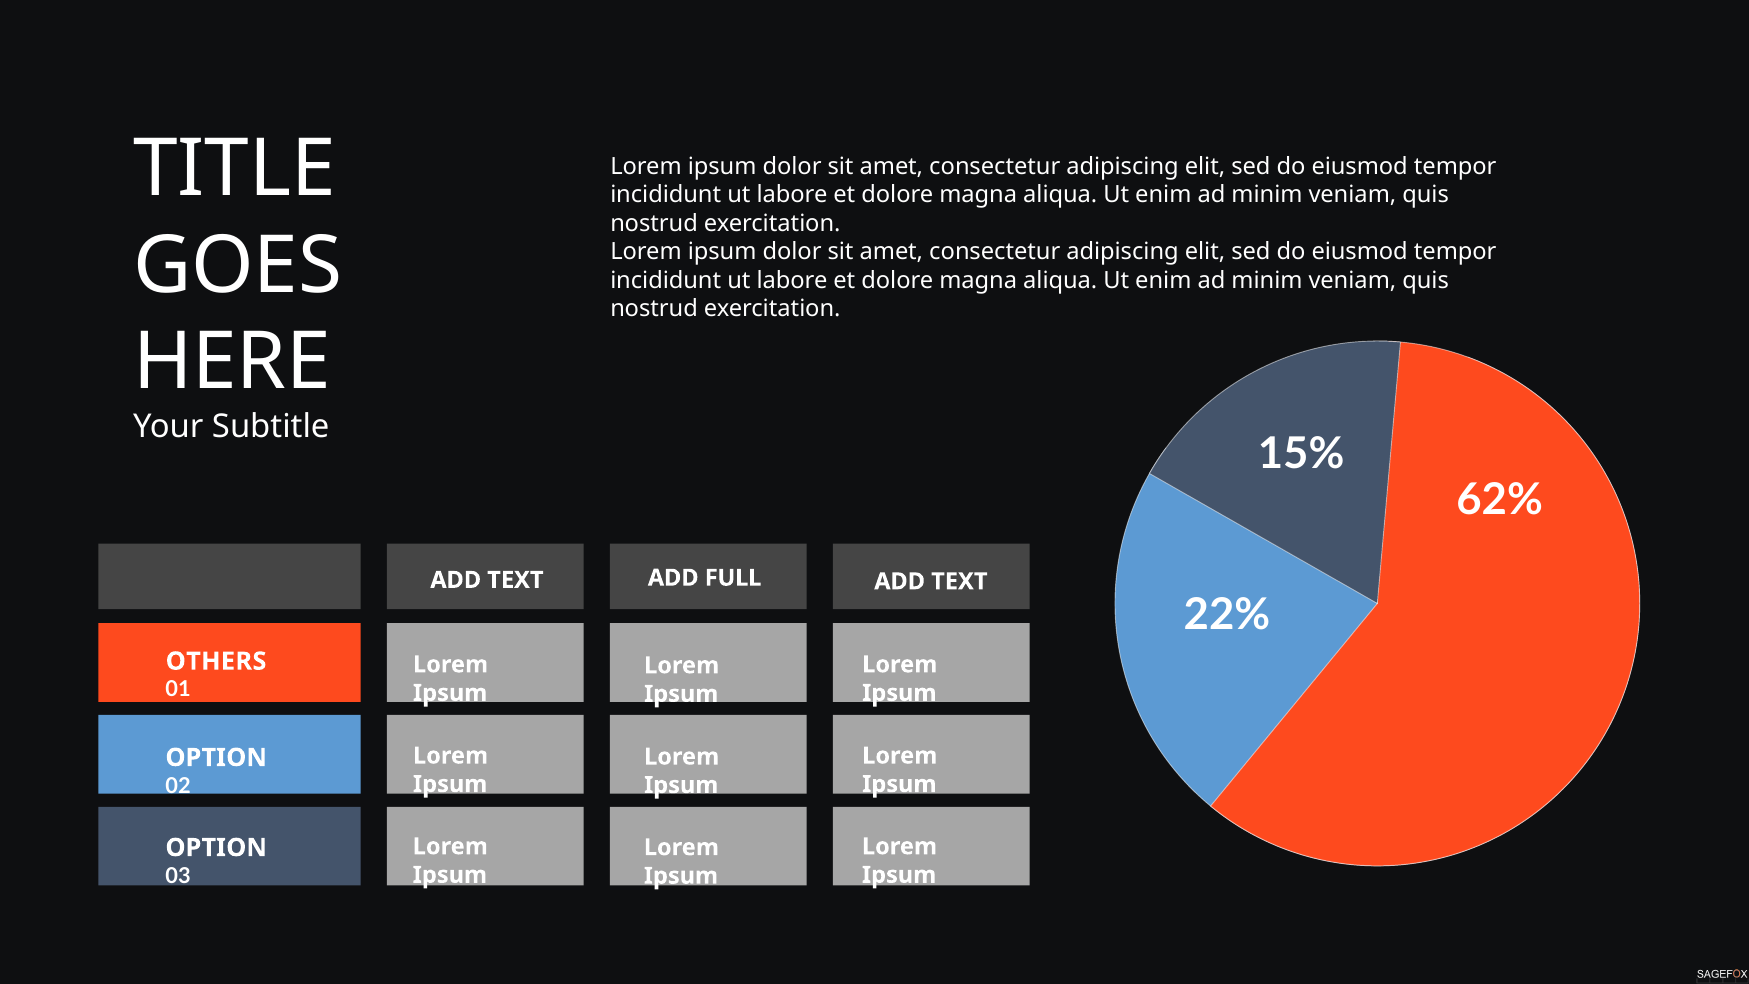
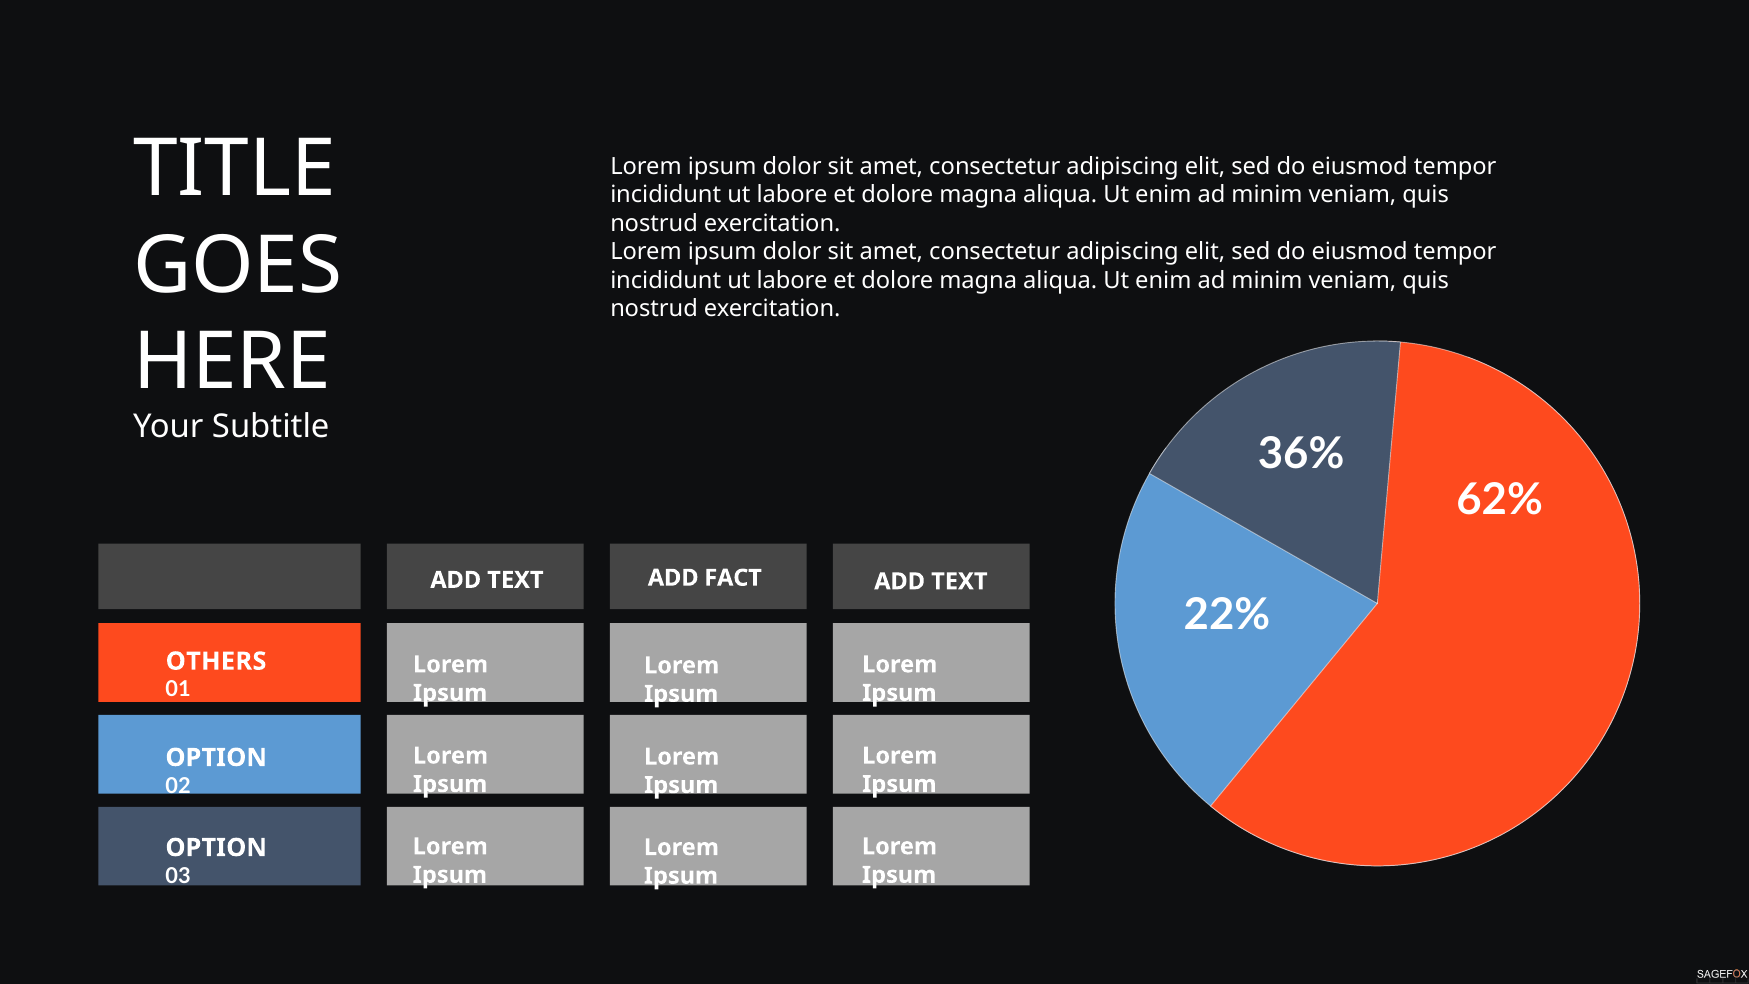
15%: 15% -> 36% (1301, 454)
FULL: FULL -> FACT (733, 578)
